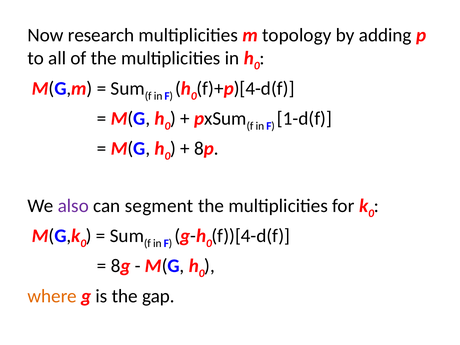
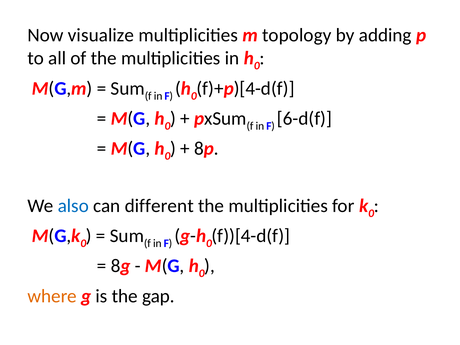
research: research -> visualize (101, 35)
1-d(f: 1-d(f -> 6-d(f (304, 119)
also colour: purple -> blue (73, 206)
segment: segment -> different (159, 206)
